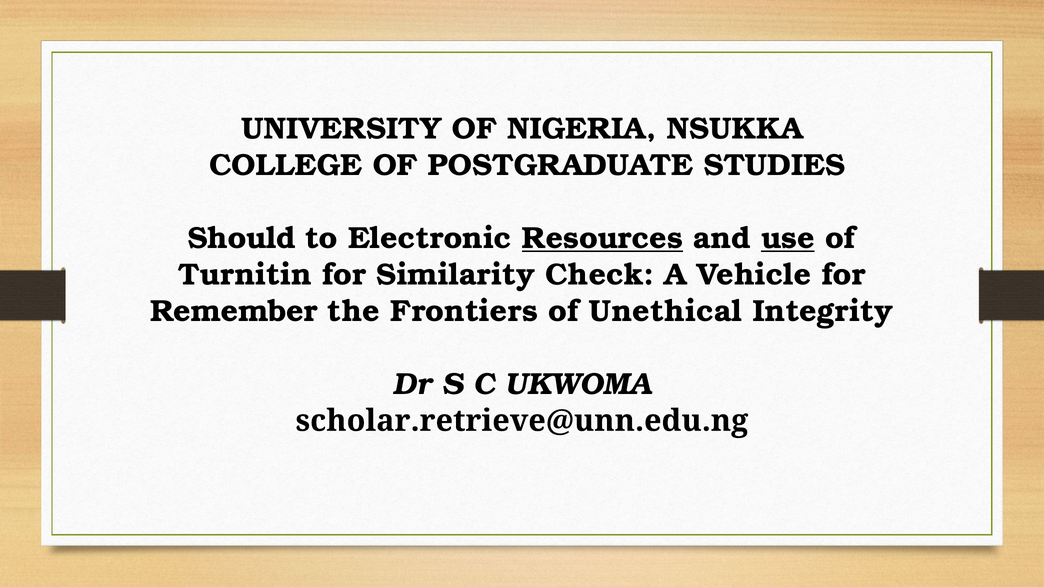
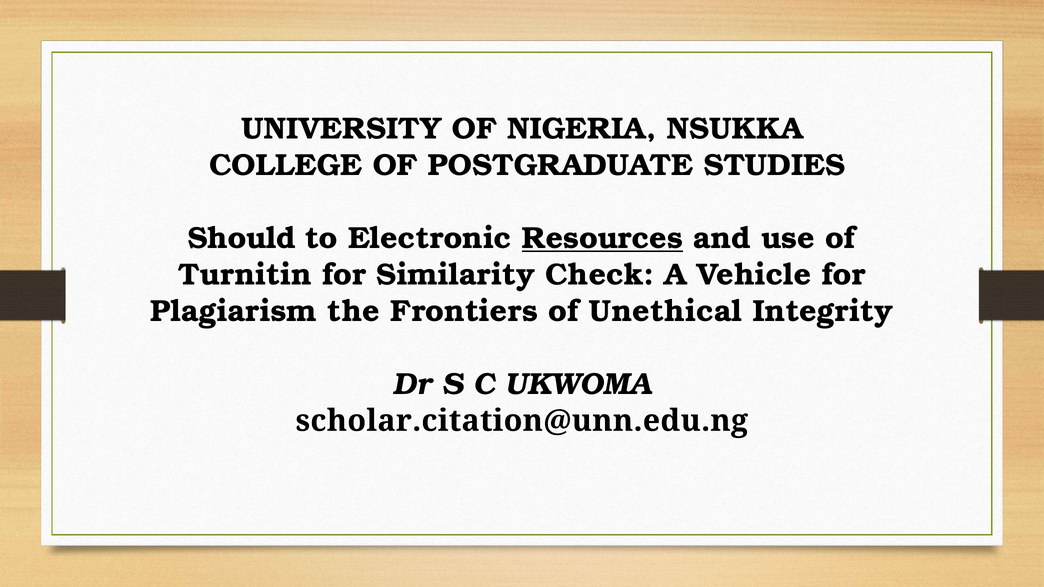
use underline: present -> none (788, 238)
Remember: Remember -> Plagiarism (234, 311)
scholar.retrieve@unn.edu.ng: scholar.retrieve@unn.edu.ng -> scholar.citation@unn.edu.ng (522, 421)
